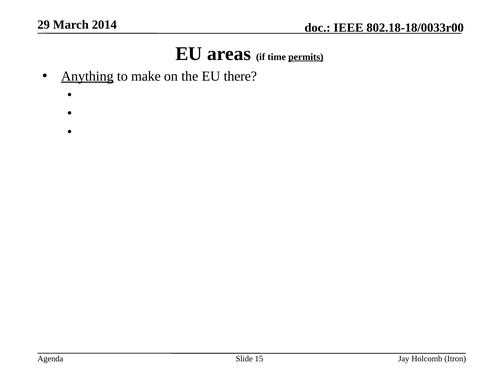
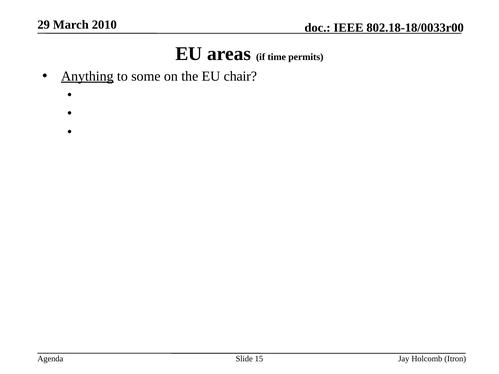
2014: 2014 -> 2010 (104, 25)
permits underline: present -> none (306, 57)
make: make -> some (146, 76)
there: there -> chair (240, 76)
